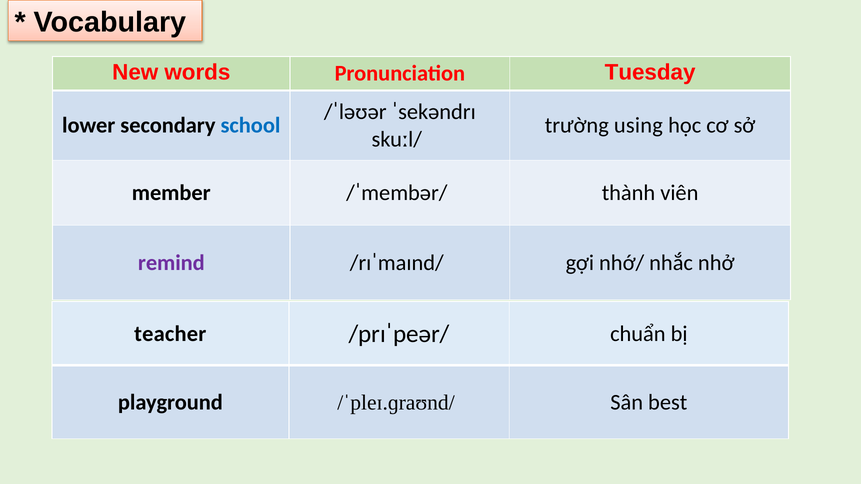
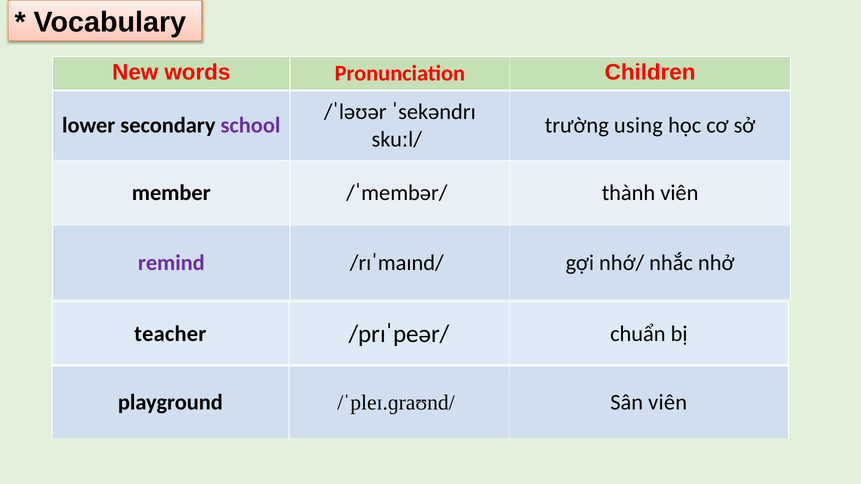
Tuesday: Tuesday -> Children (650, 73)
school colour: blue -> purple (250, 126)
Sân best: best -> viên (668, 402)
